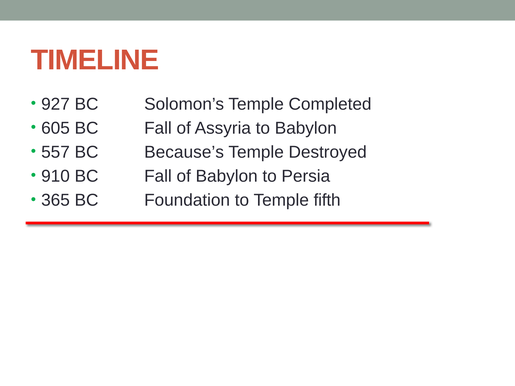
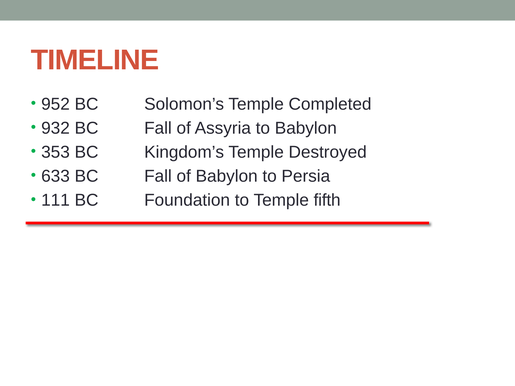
927: 927 -> 952 (56, 104)
605: 605 -> 932 (56, 128)
557: 557 -> 353 (56, 152)
Because’s: Because’s -> Kingdom’s (184, 152)
910: 910 -> 633 (56, 176)
365: 365 -> 111 (56, 200)
